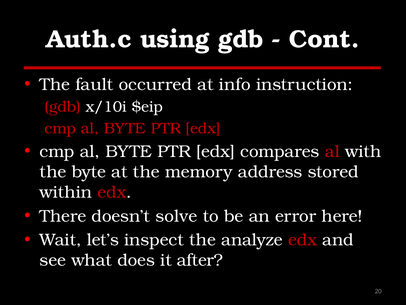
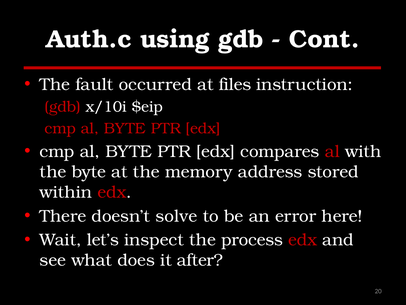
info: info -> files (235, 84)
analyze: analyze -> process (252, 240)
